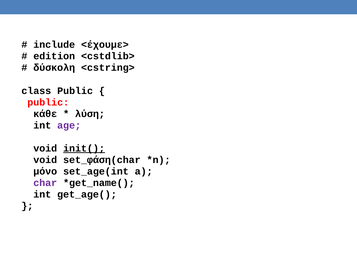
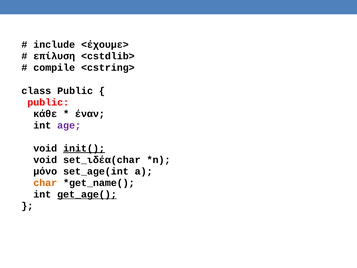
edition: edition -> επίλυση (54, 56)
δύσκολη: δύσκολη -> compile (54, 68)
λύση: λύση -> έναν (90, 114)
set_φάση(char: set_φάση(char -> set_ιδέα(char (102, 160)
char colour: purple -> orange (45, 183)
get_age( underline: none -> present (87, 194)
